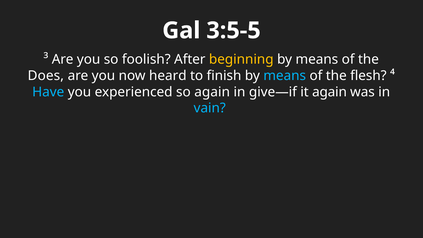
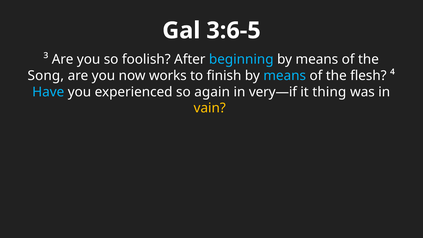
3:5-5: 3:5-5 -> 3:6-5 (234, 31)
beginning colour: yellow -> light blue (241, 59)
Does: Does -> Song (46, 76)
heard: heard -> works (168, 76)
give—if: give—if -> very—if (273, 92)
it again: again -> thing (329, 92)
vain colour: light blue -> yellow (210, 108)
